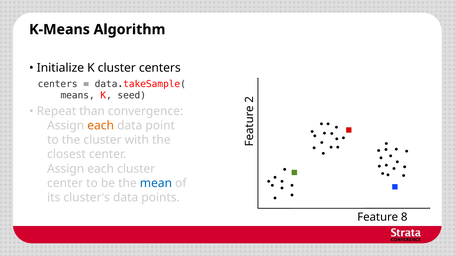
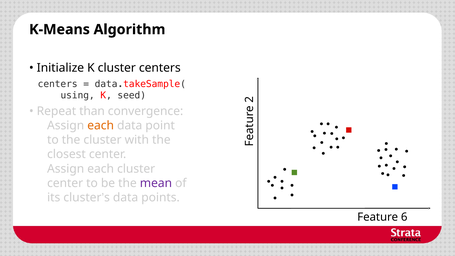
means: means -> using (78, 95)
mean colour: blue -> purple (156, 183)
8: 8 -> 6 (404, 217)
